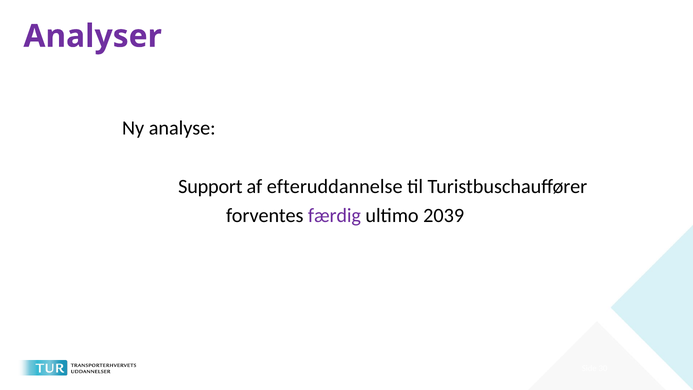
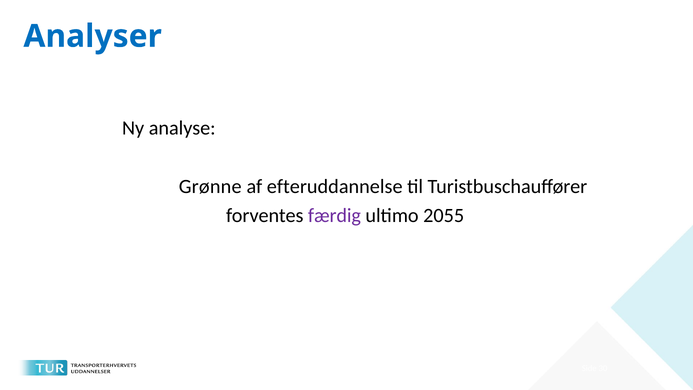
Analyser colour: purple -> blue (93, 36)
Support: Support -> Grønne (210, 186)
2039: 2039 -> 2055 (444, 215)
